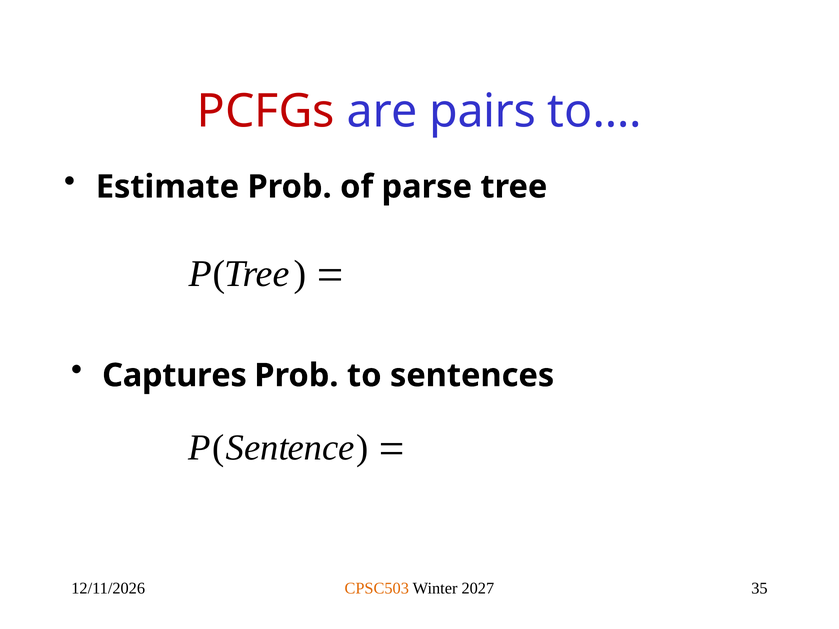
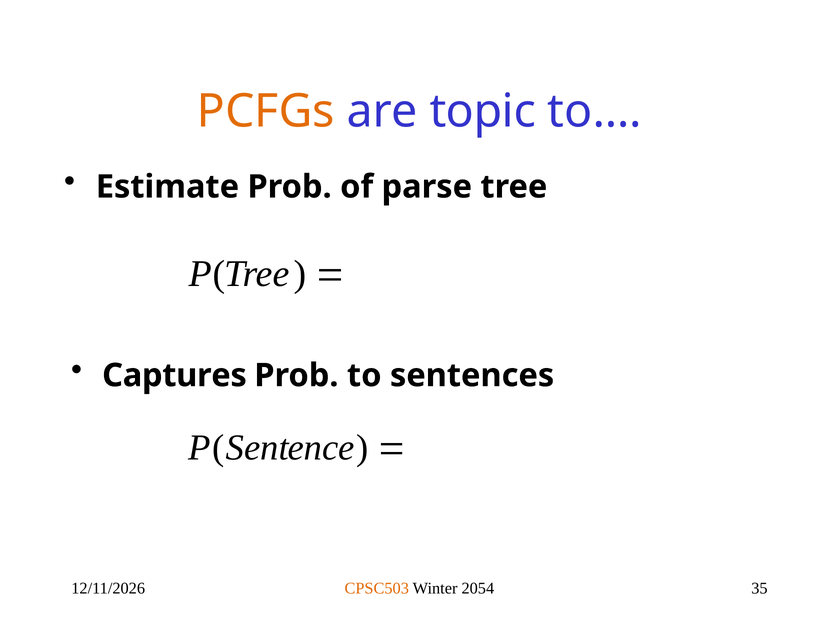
PCFGs colour: red -> orange (266, 112)
pairs: pairs -> topic (483, 112)
2027: 2027 -> 2054 (478, 588)
